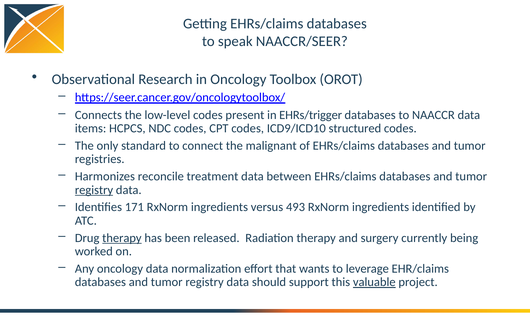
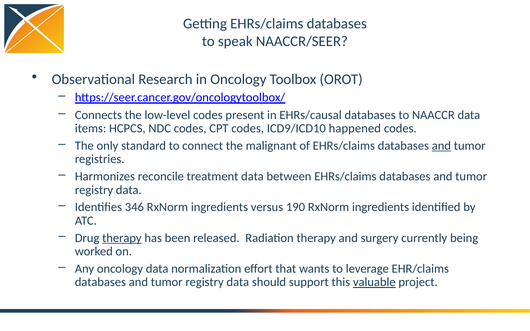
EHRs/trigger: EHRs/trigger -> EHRs/causal (311, 115)
structured: structured -> happened (355, 129)
and underline: none -> present (441, 146)
registry underline: present -> none (94, 190)
171: 171 -> 346 (134, 207)
493: 493 -> 190 (296, 207)
